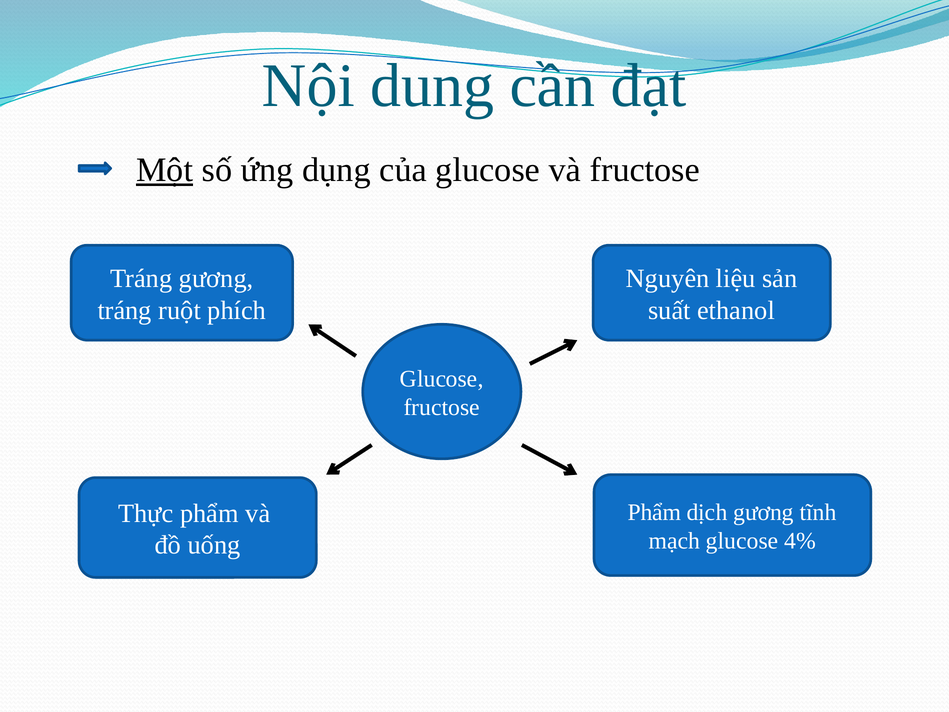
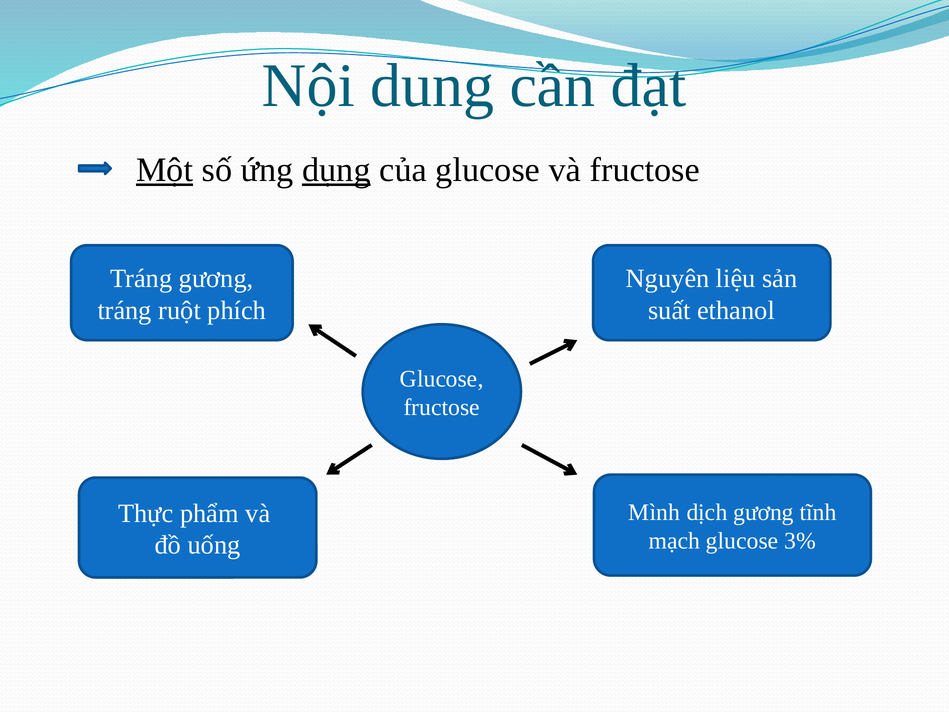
dụng underline: none -> present (336, 170)
Phẩm: Phẩm -> Mình (654, 512)
4%: 4% -> 3% (800, 541)
